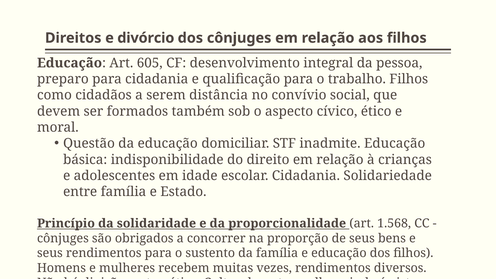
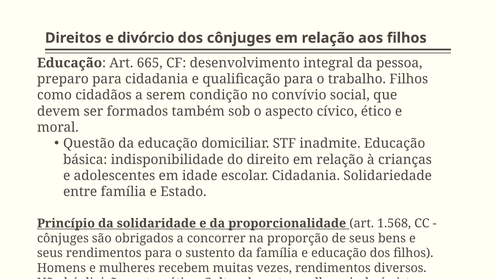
605: 605 -> 665 (150, 63)
distância: distância -> condição (219, 95)
